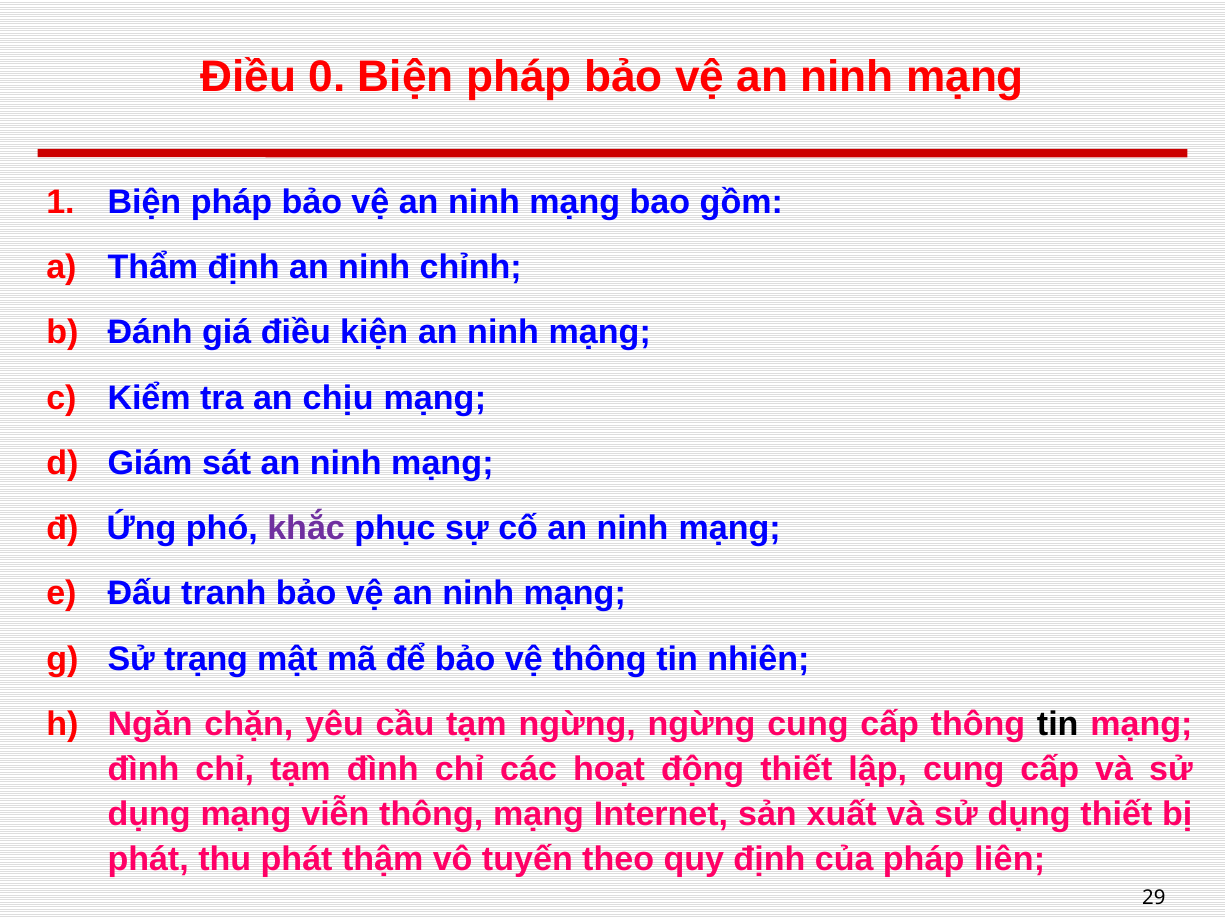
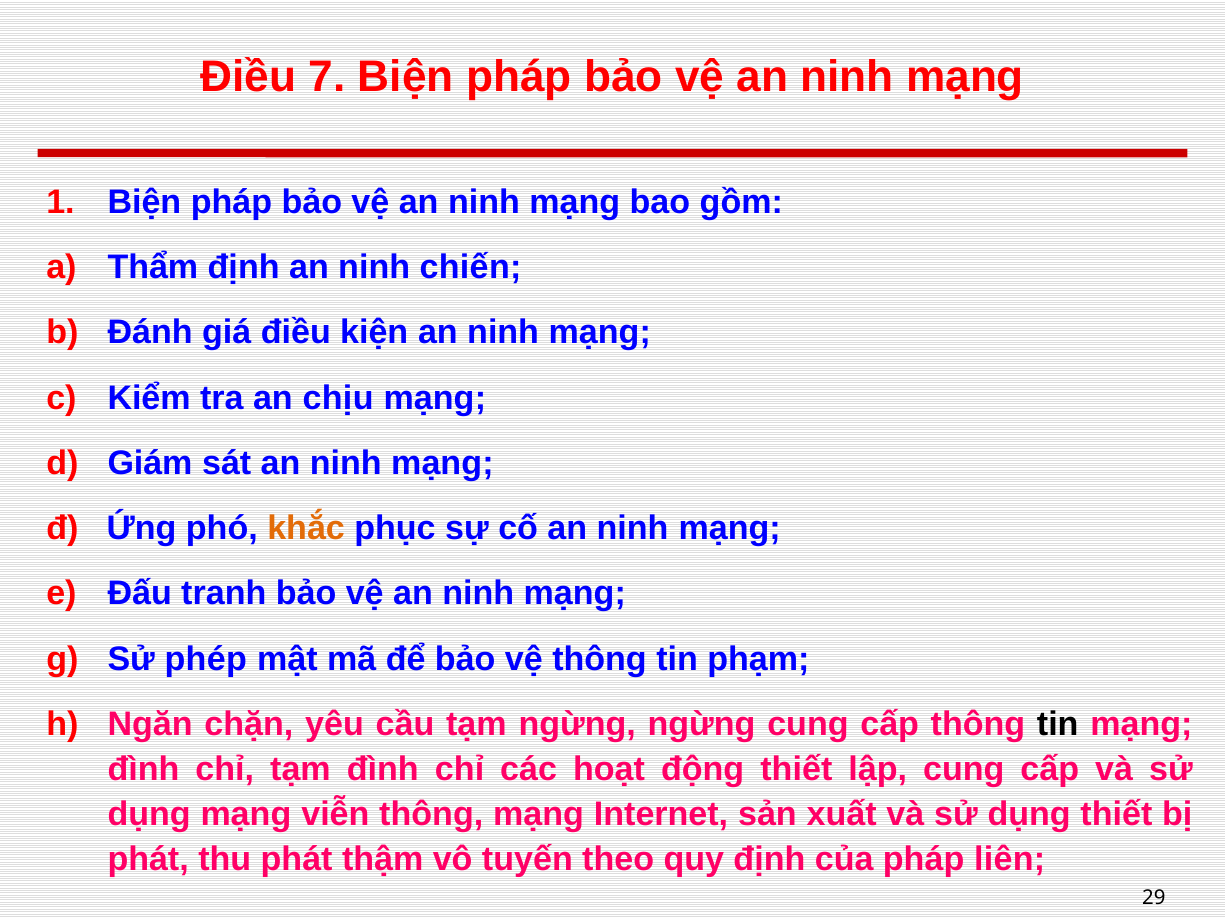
0: 0 -> 7 (327, 77)
chỉnh: chỉnh -> chiến (471, 268)
khắc colour: purple -> orange (306, 529)
trạng: trạng -> phép (206, 660)
nhiên: nhiên -> phạm (758, 660)
